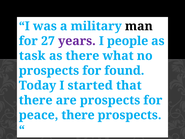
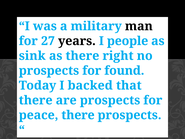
years colour: purple -> black (77, 41)
task: task -> sink (32, 56)
what: what -> right (118, 56)
started: started -> backed (90, 85)
